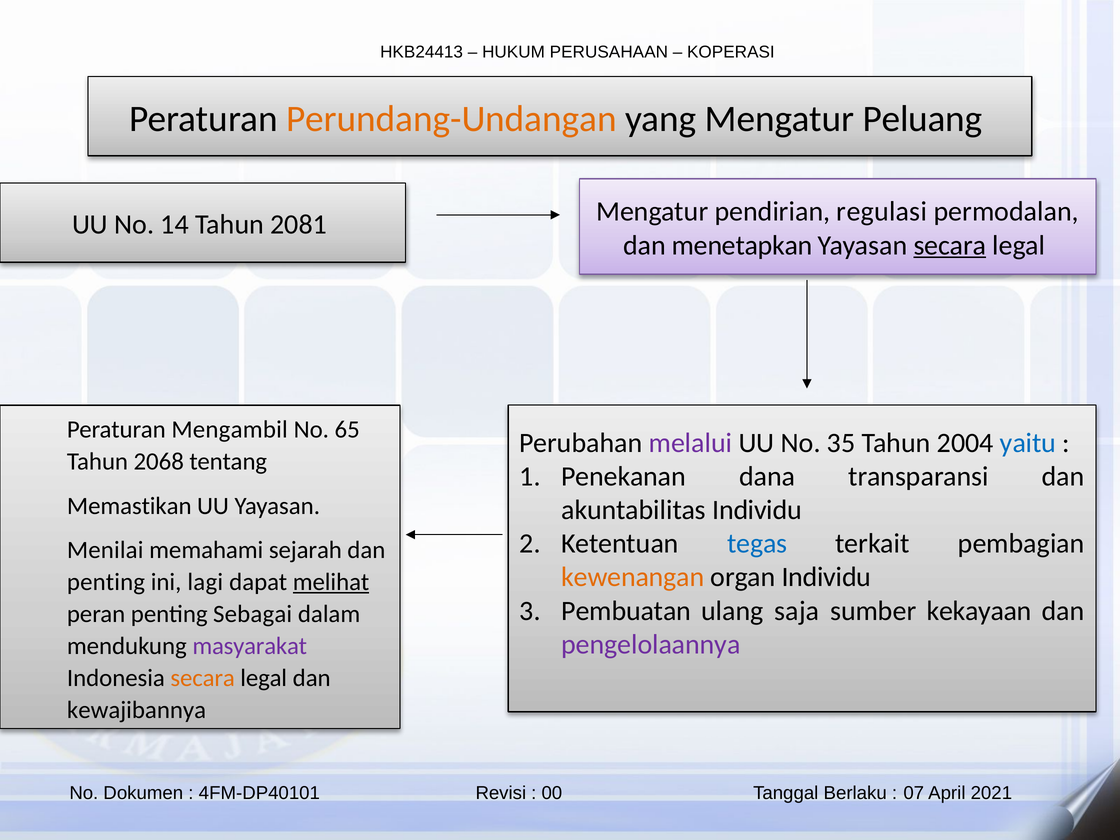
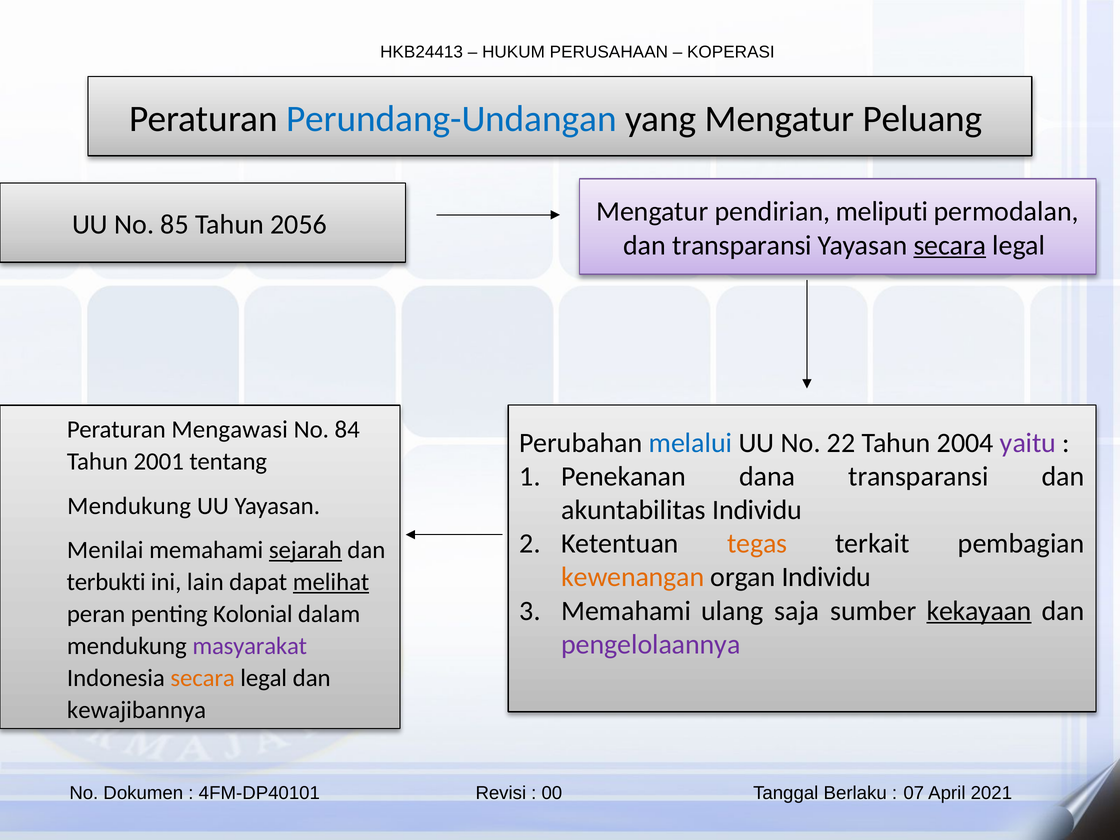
Perundang-Undangan colour: orange -> blue (451, 119)
14: 14 -> 85 (175, 225)
2081: 2081 -> 2056 (299, 225)
regulasi: regulasi -> meliputi (882, 212)
dan menetapkan: menetapkan -> transparansi (742, 245)
Mengambil: Mengambil -> Mengawasi (230, 430)
65: 65 -> 84 (347, 430)
melalui colour: purple -> blue (691, 443)
35: 35 -> 22 (841, 443)
yaitu colour: blue -> purple (1028, 443)
2068: 2068 -> 2001 (159, 461)
Memastikan: Memastikan -> Mendukung (129, 506)
tegas colour: blue -> orange (757, 544)
sejarah underline: none -> present (305, 550)
penting: penting -> terbukti (106, 582)
lagi: lagi -> lain (205, 582)
Pembuatan: Pembuatan -> Memahami (626, 611)
kekayaan underline: none -> present (979, 611)
Sebagai: Sebagai -> Kolonial (253, 614)
